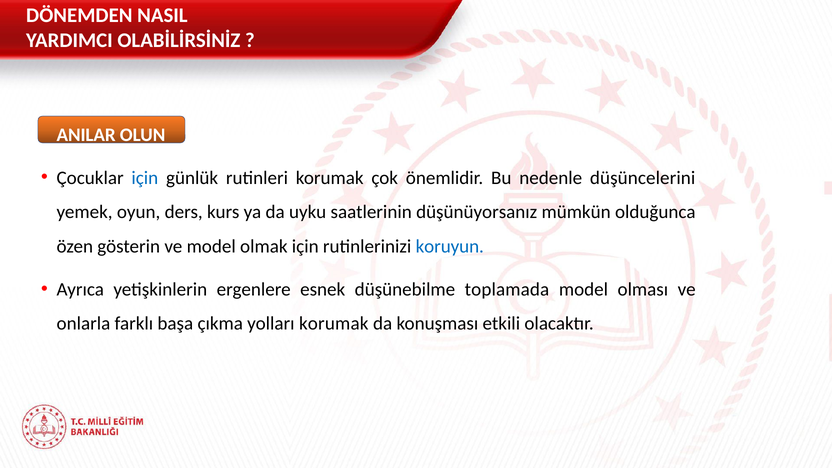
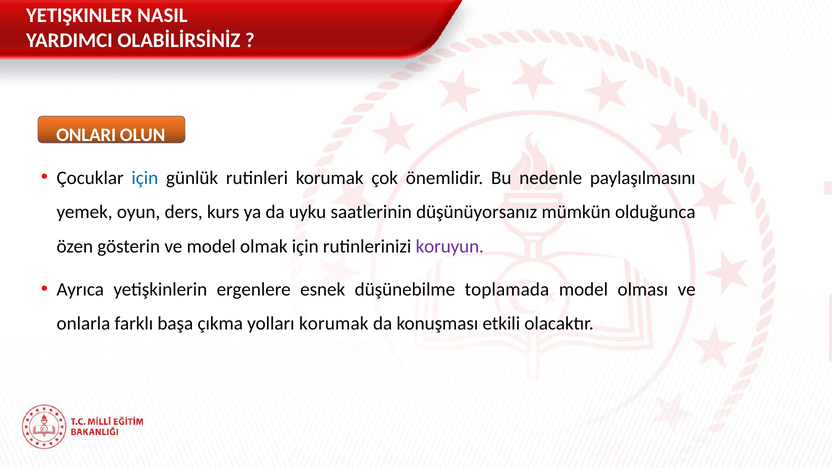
DÖNEMDEN: DÖNEMDEN -> YETIŞKINLER (79, 15)
ANILAR: ANILAR -> ONLARI (86, 135)
düşüncelerini: düşüncelerini -> paylaşılmasını (643, 178)
koruyun colour: blue -> purple (450, 246)
